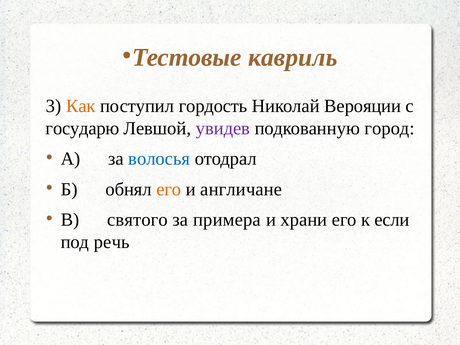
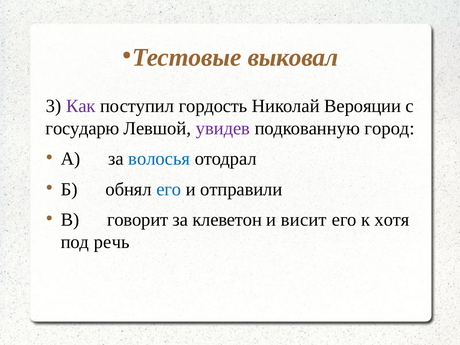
кавриль: кавриль -> выковал (293, 57)
Как colour: orange -> purple (81, 106)
его colour: orange -> blue (169, 189)
англичане: англичане -> отправили (241, 189)
святого: святого -> говорит (138, 220)
примера: примера -> клеветон (227, 220)
храни: храни -> висит (304, 220)
если: если -> хотя (392, 220)
